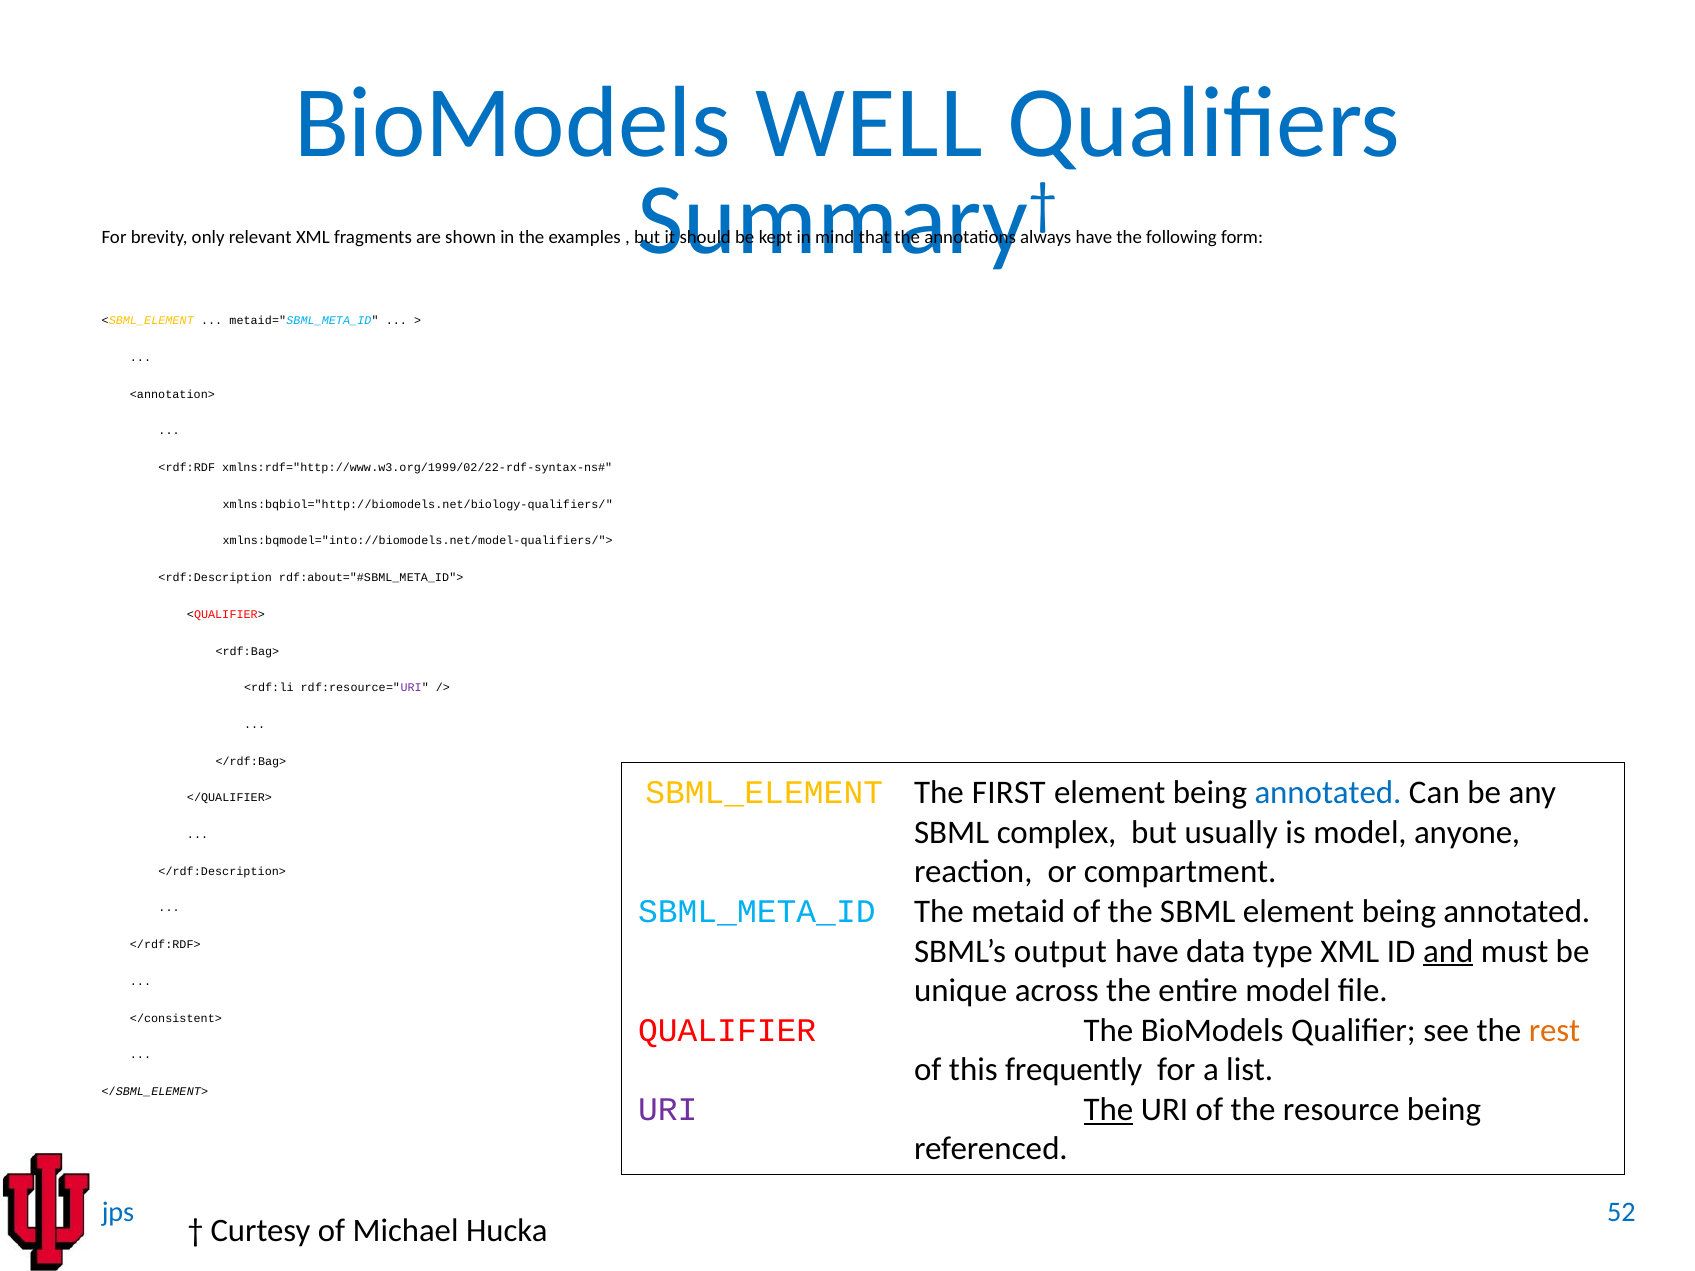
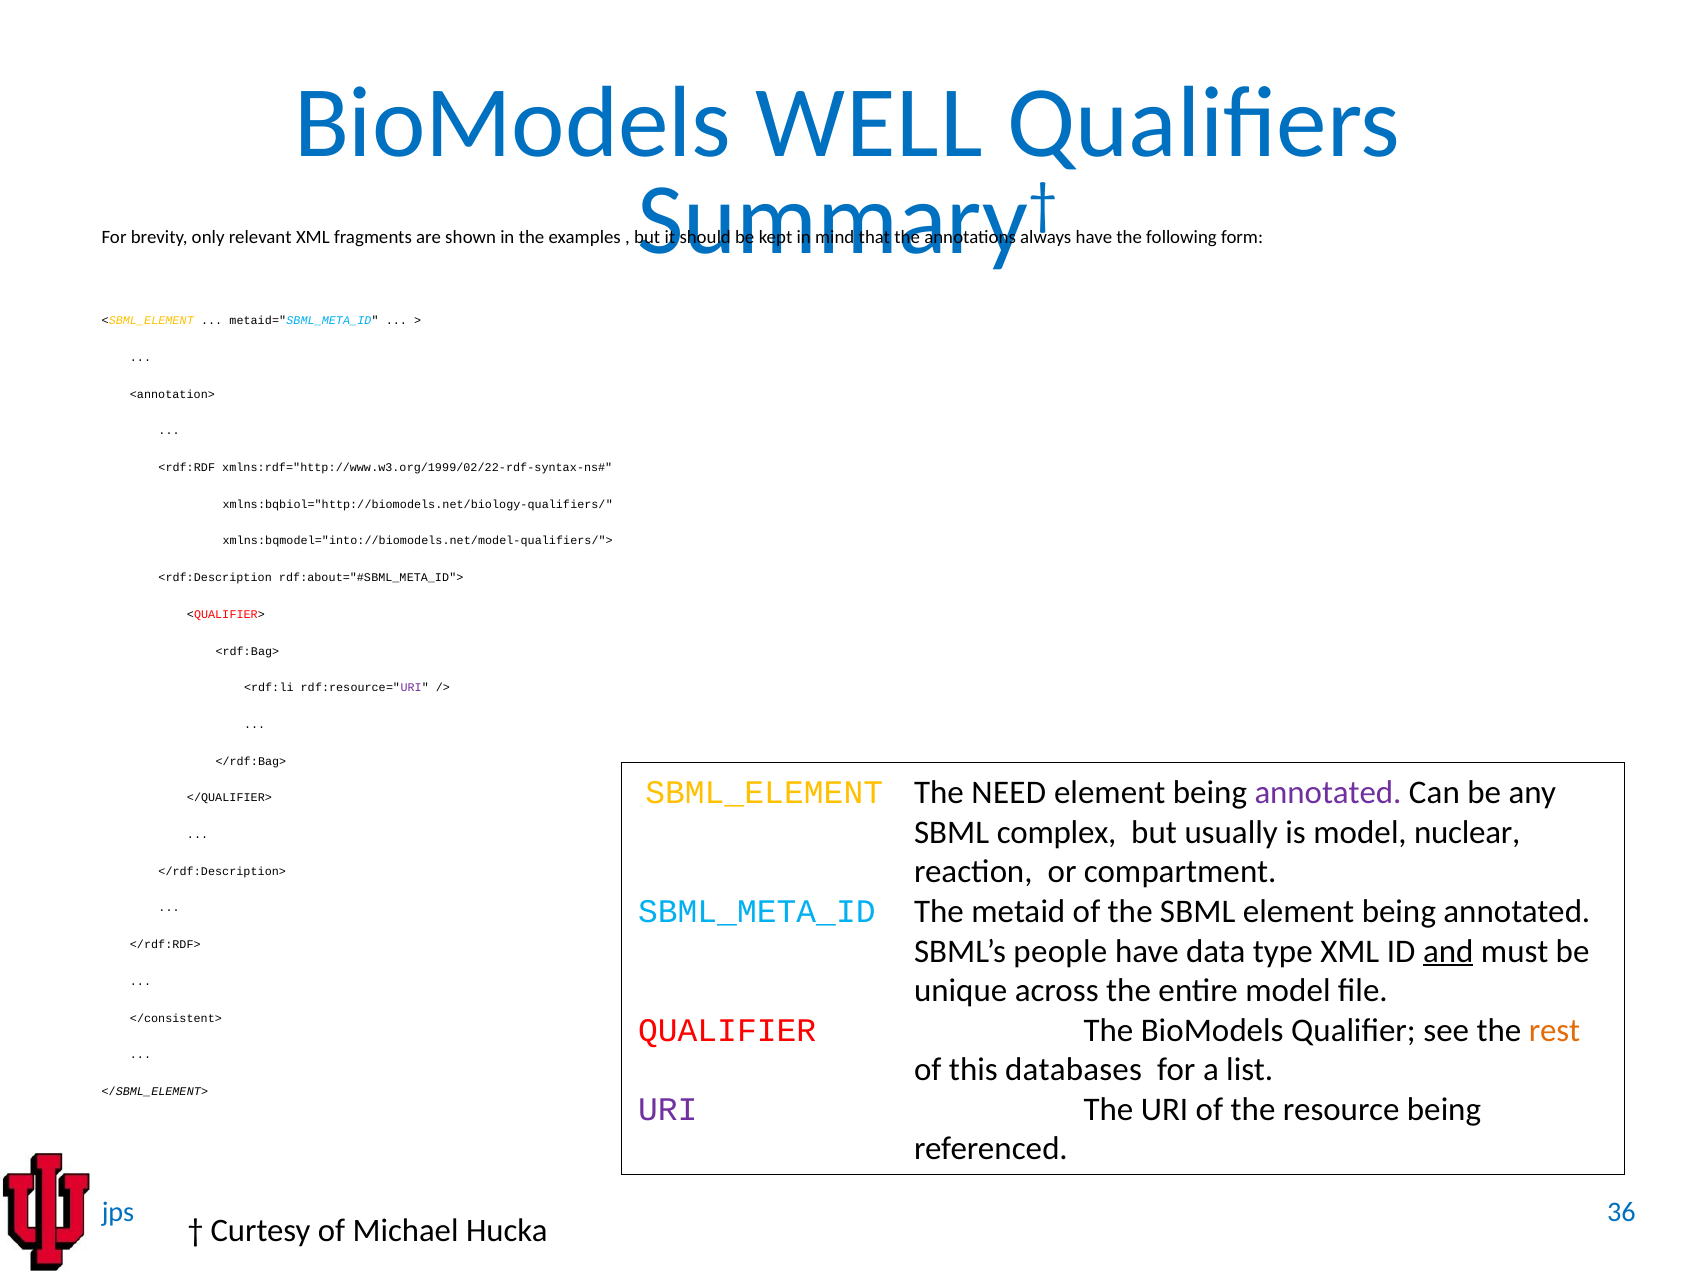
FIRST: FIRST -> NEED (1009, 793)
annotated colour: blue -> purple (1328, 793)
anyone: anyone -> nuclear (1467, 833)
output: output -> people (1060, 951)
frequently: frequently -> databases (1074, 1070)
The underline: present -> none (1108, 1110)
52: 52 -> 36 (1621, 1212)
